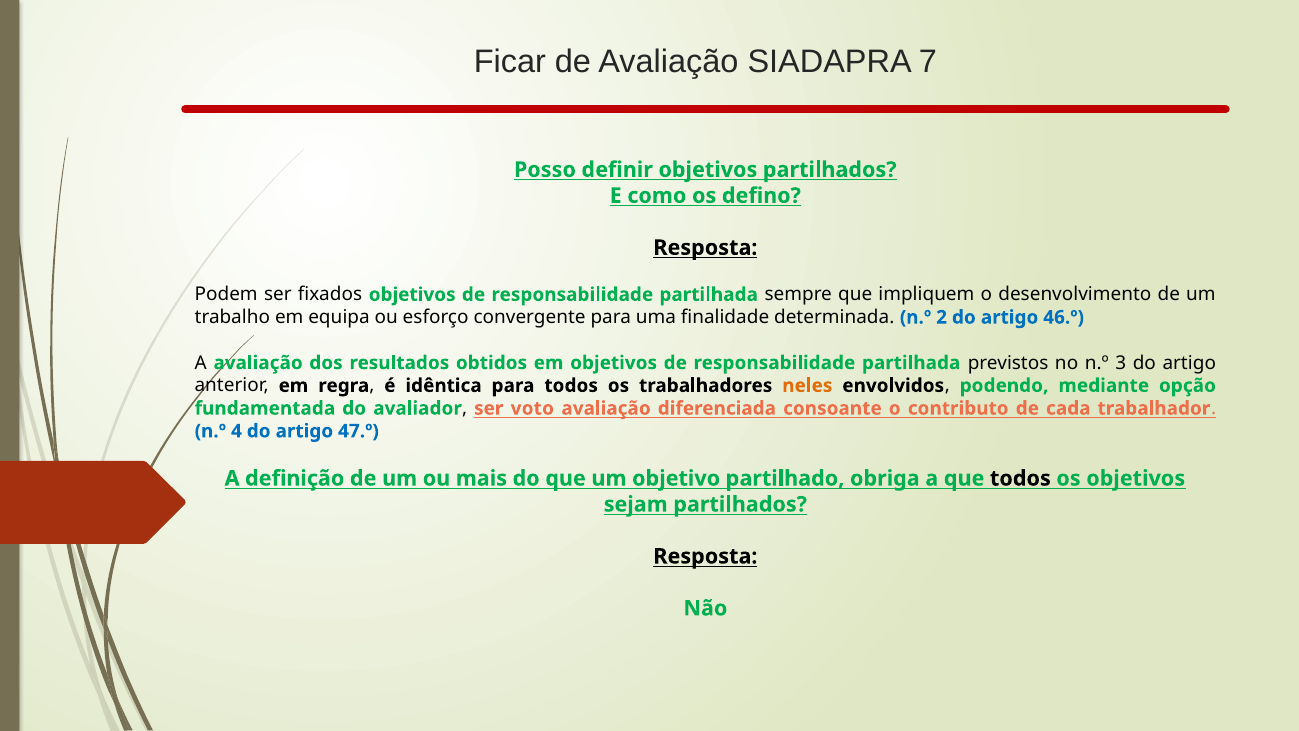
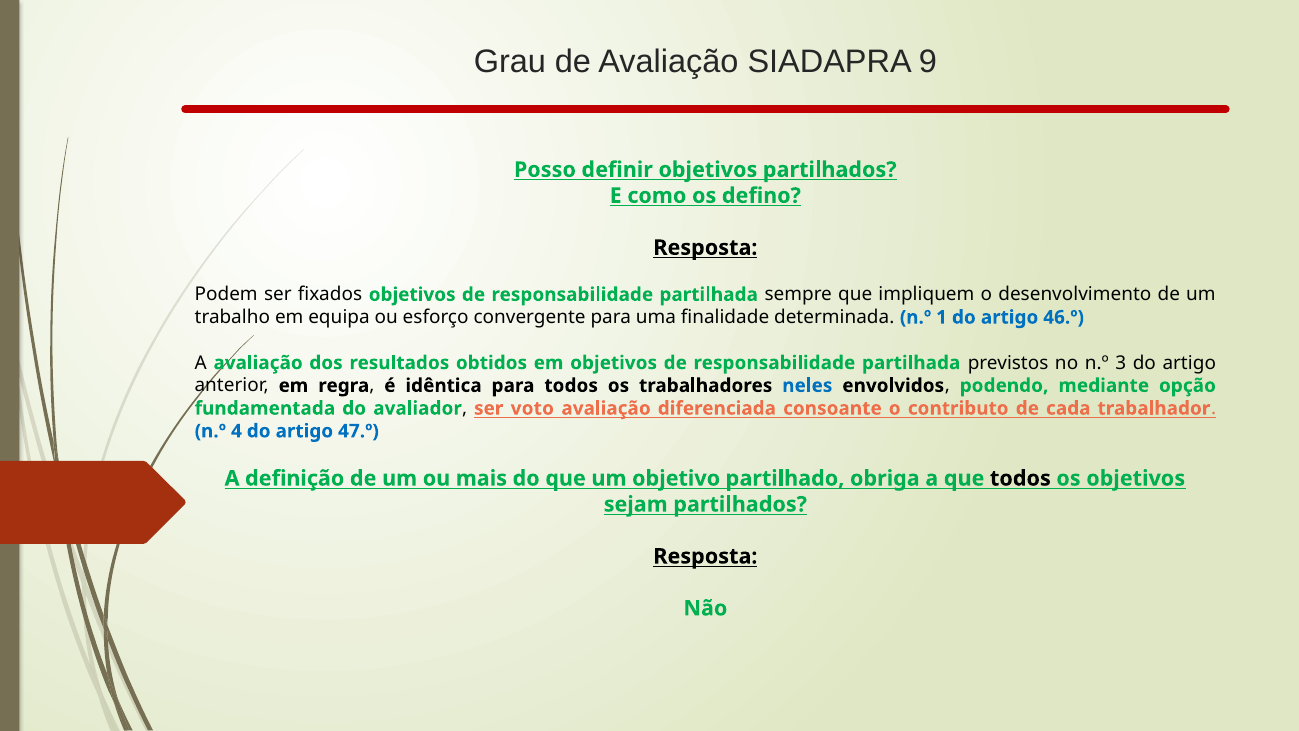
Ficar: Ficar -> Grau (510, 62)
7: 7 -> 9 (928, 62)
2: 2 -> 1 (942, 317)
neles colour: orange -> blue (807, 385)
